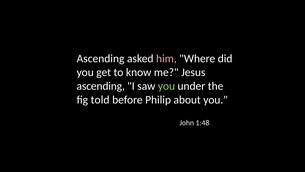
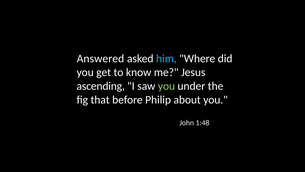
Ascending: Ascending -> Answered (100, 58)
him colour: pink -> light blue (166, 58)
told: told -> that (100, 100)
